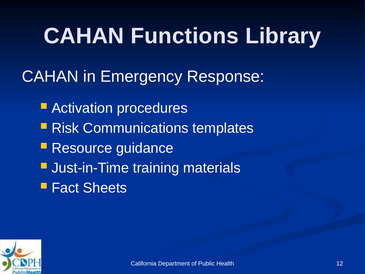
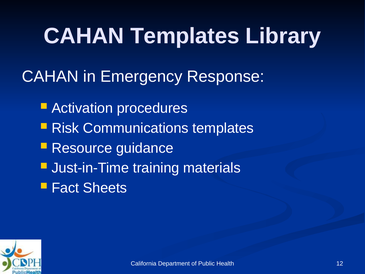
CAHAN Functions: Functions -> Templates (185, 36)
